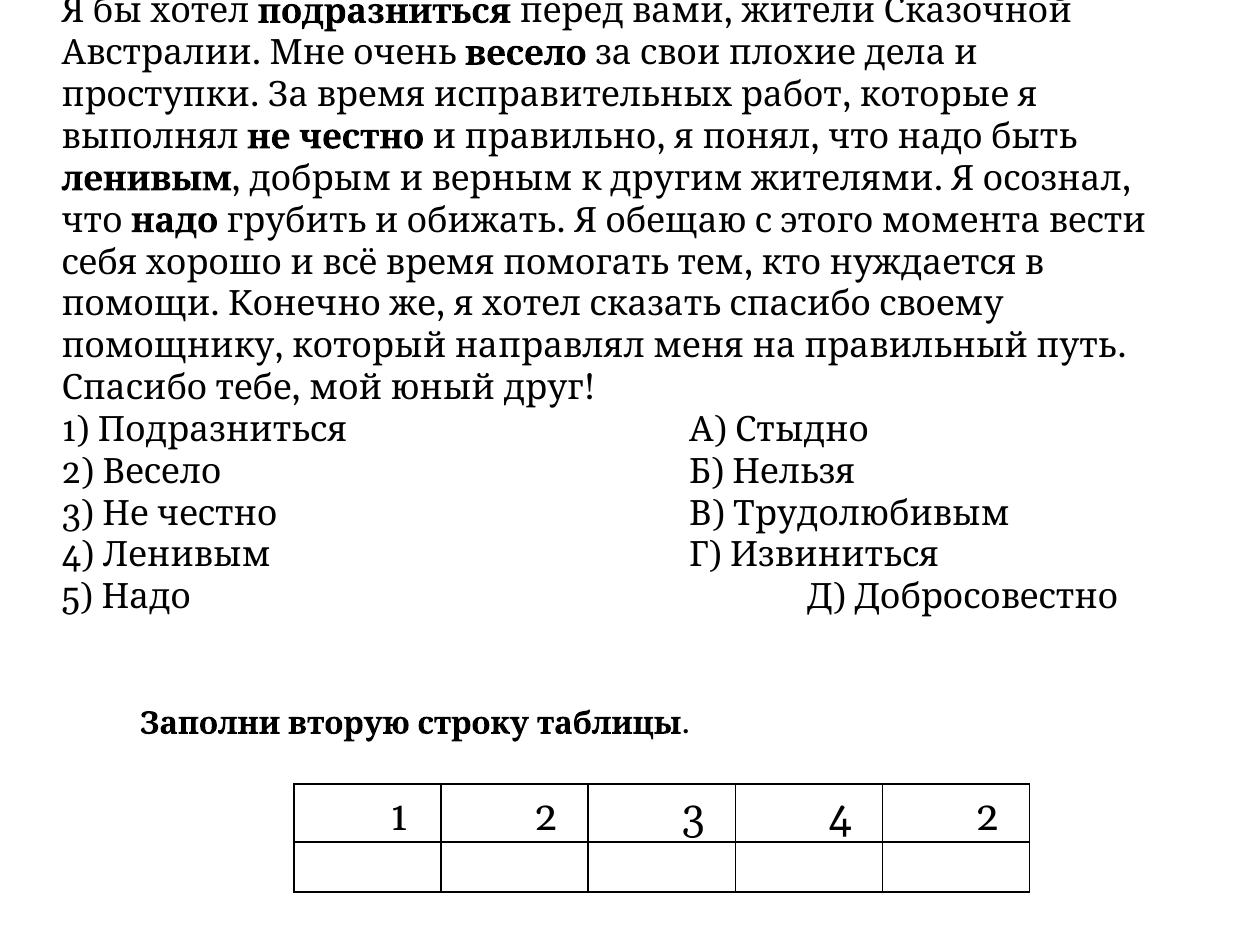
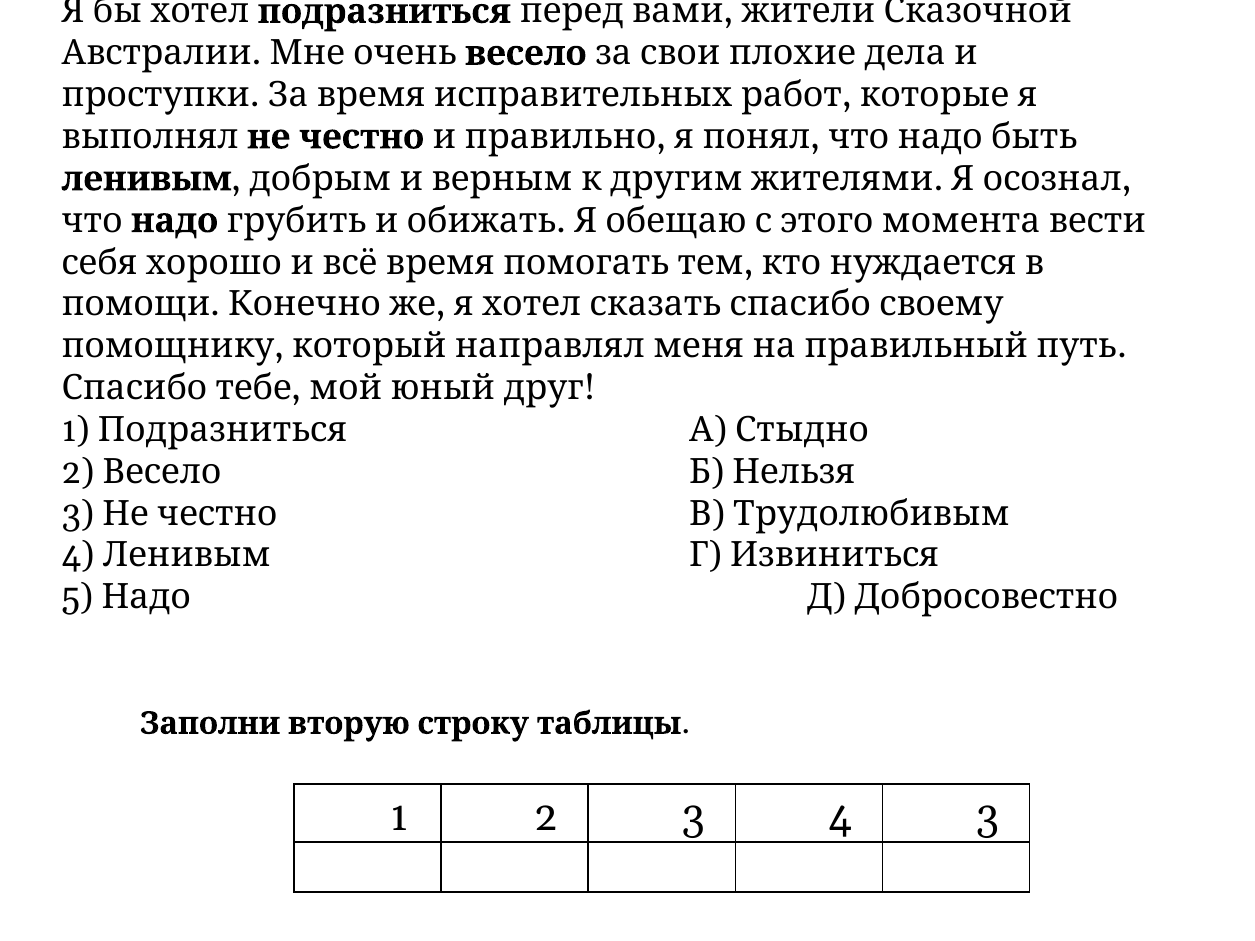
4 2: 2 -> 3 (987, 817)
